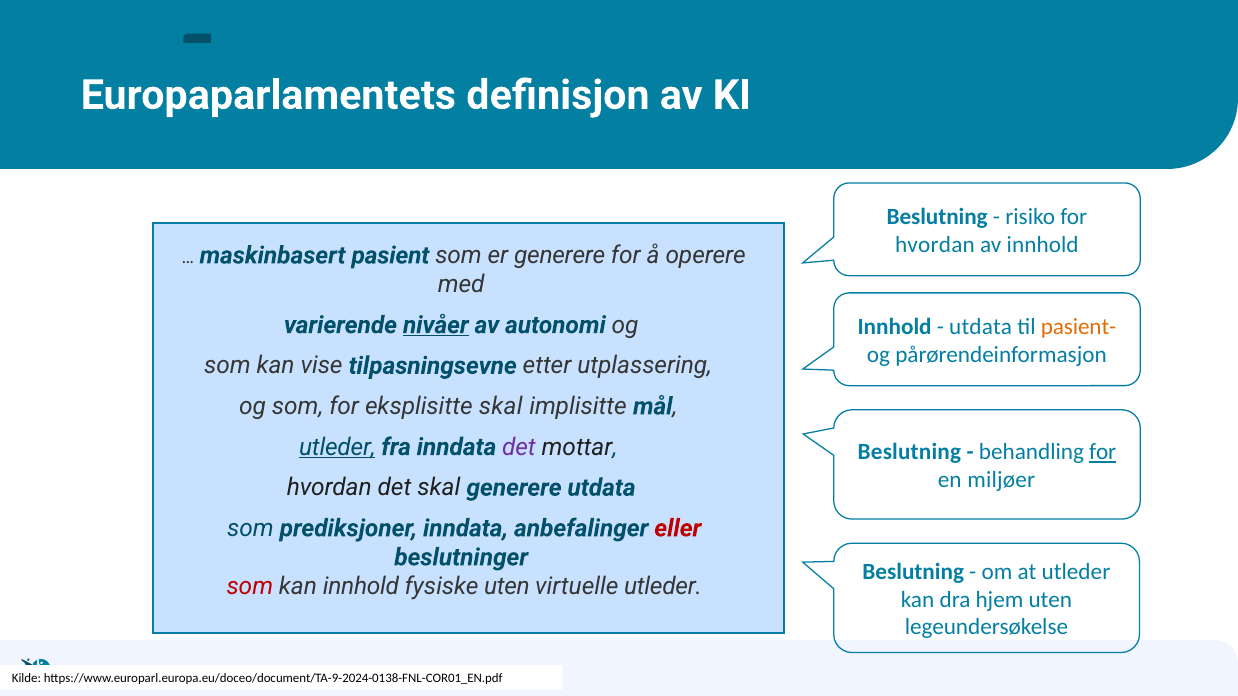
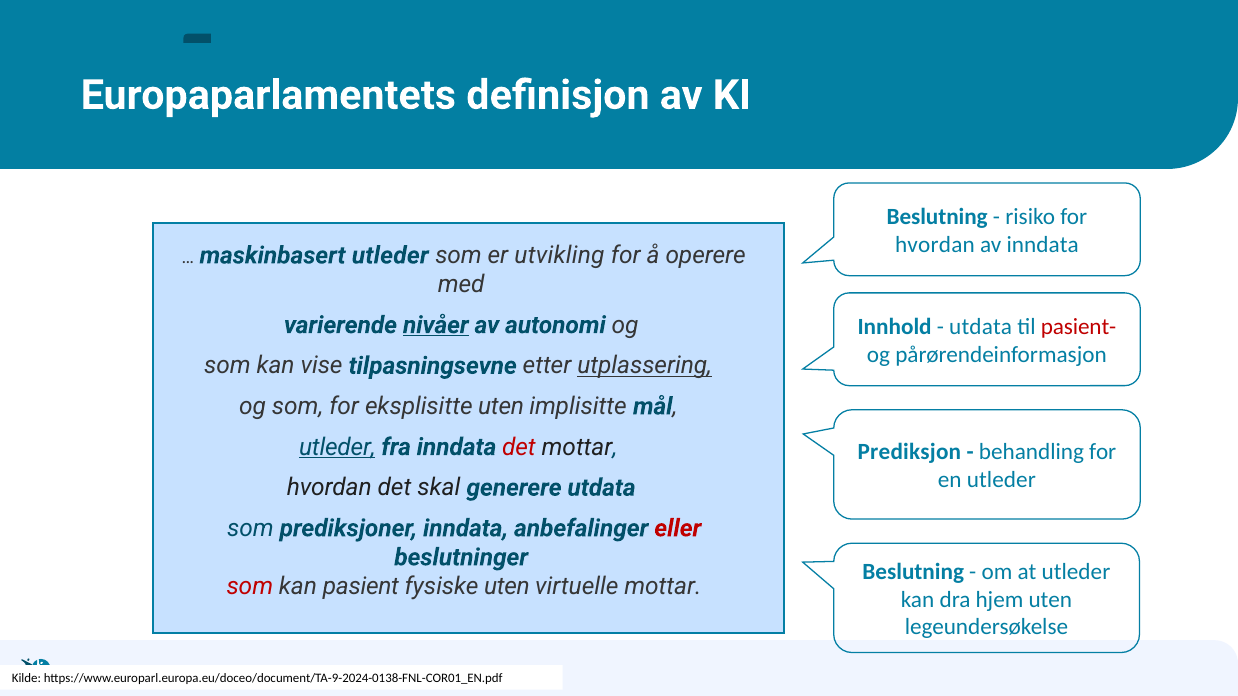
av innhold: innhold -> inndata (1043, 245)
maskinbasert pasient: pasient -> utleder (390, 256)
er generere: generere -> utvikling (559, 256)
pasient- colour: orange -> red (1079, 327)
utplassering underline: none -> present (645, 366)
eksplisitte skal: skal -> uten (501, 407)
det colour: purple -> red (519, 447)
Beslutning: Beslutning -> Prediksjon (909, 452)
for underline: present -> none (1103, 452)
en miljøer: miljøer -> utleder (1001, 480)
kan innhold: innhold -> pasient (361, 587)
virtuelle utleder: utleder -> mottar (663, 587)
